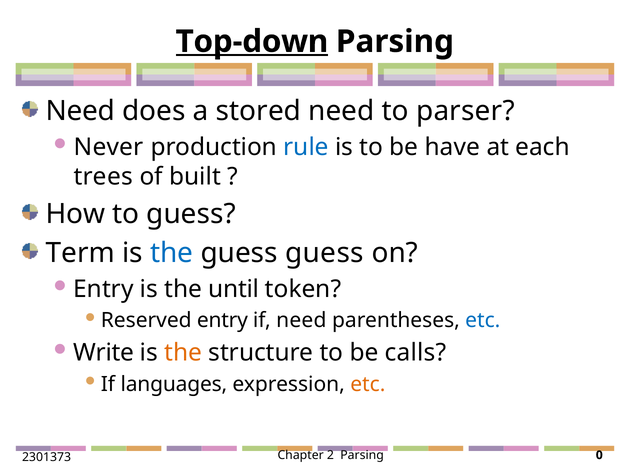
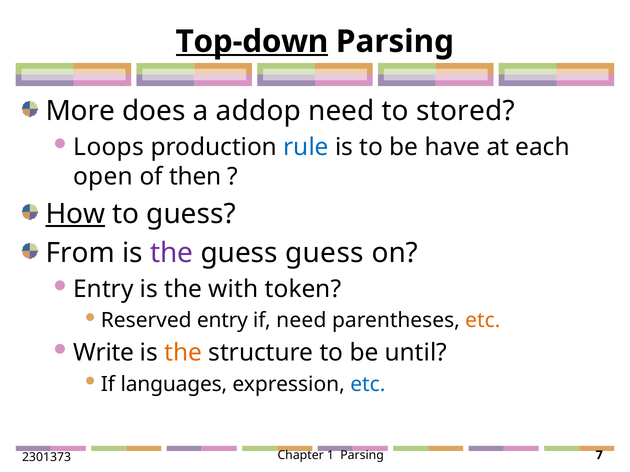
Need: Need -> More (80, 111)
stored: stored -> addop (258, 111)
parser: parser -> stored (465, 111)
Never: Never -> Loops (109, 147)
trees: trees -> open (103, 177)
built: built -> then (195, 177)
How underline: none -> present (75, 214)
Term: Term -> From (80, 253)
the colour: blue -> purple (172, 253)
until: until -> with (233, 290)
etc colour: blue -> orange (483, 321)
calls: calls -> until (416, 353)
etc colour: orange -> blue (368, 384)
2: 2 -> 1 (330, 456)
0: 0 -> 7 (599, 456)
